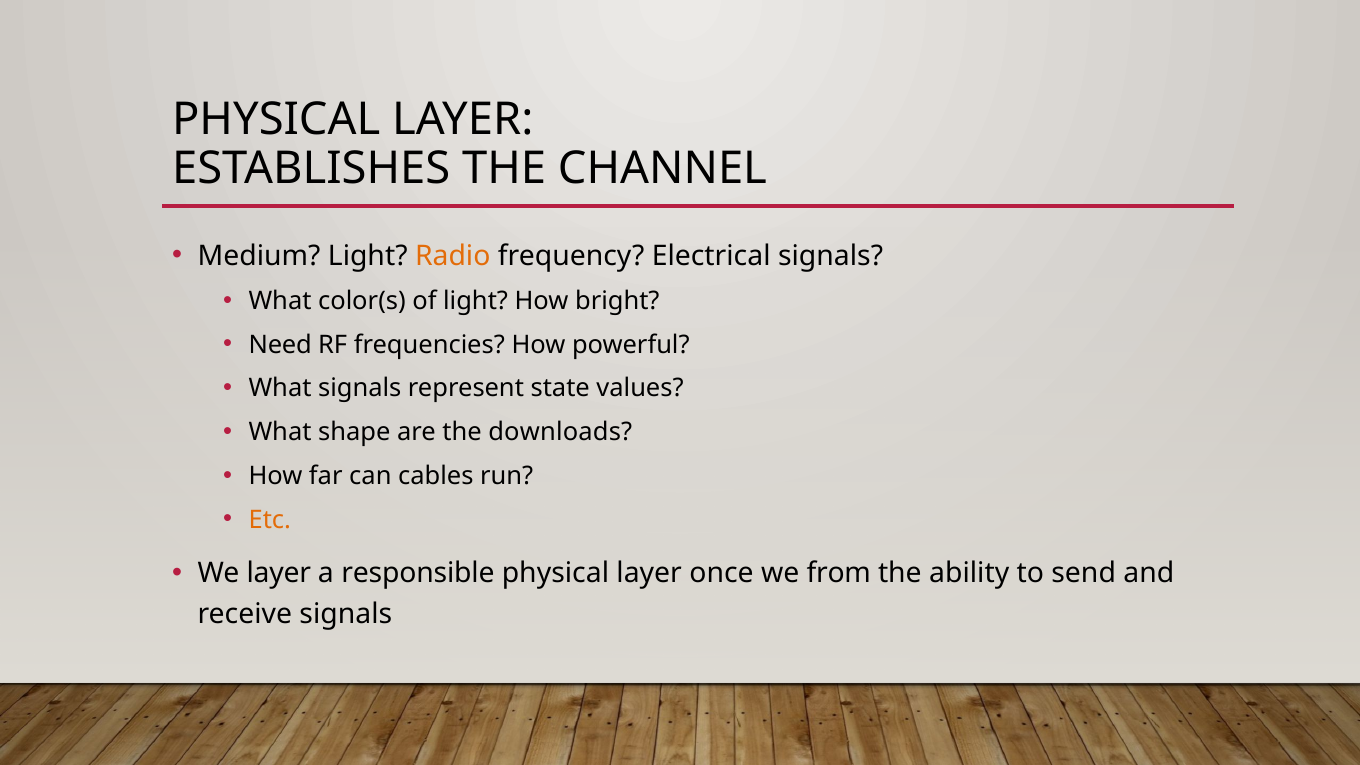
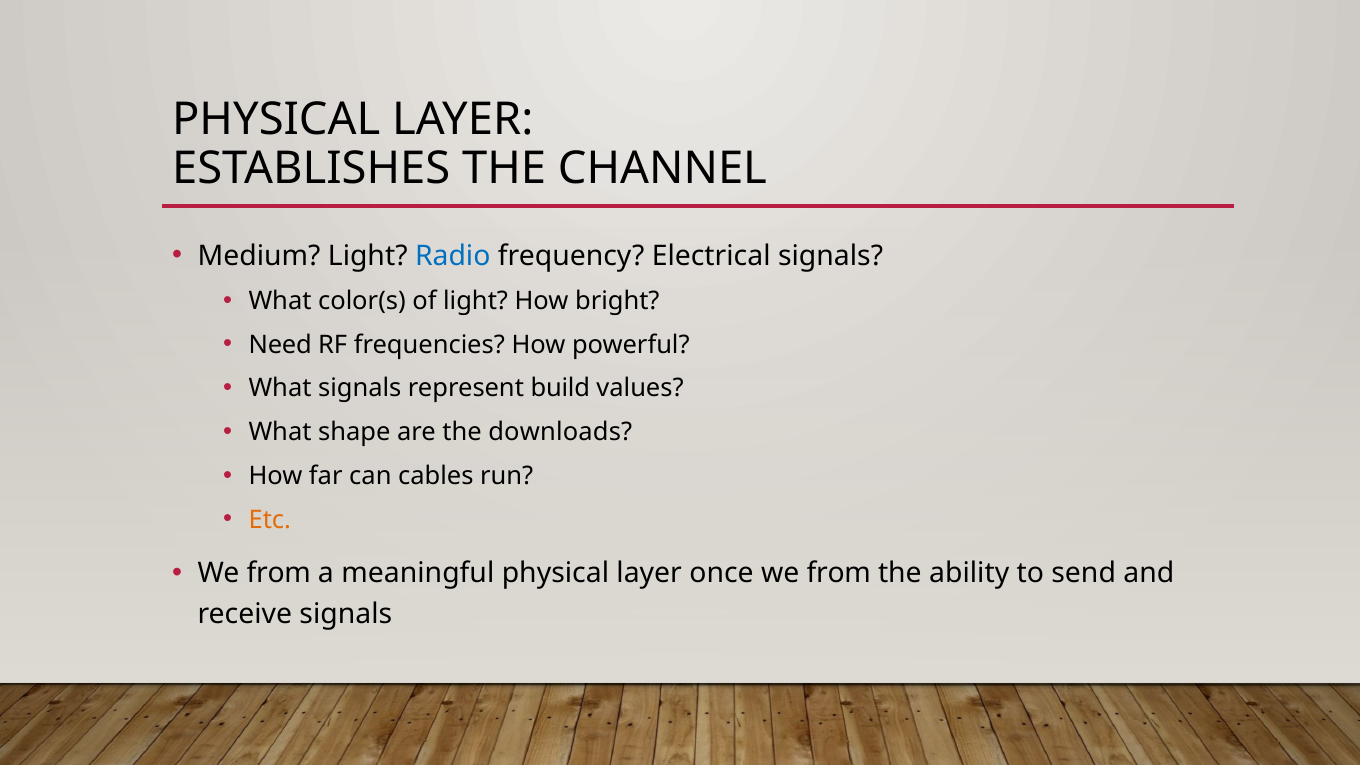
Radio colour: orange -> blue (453, 256)
state: state -> build (560, 389)
layer: layer -> from (279, 573)
responsible: responsible -> meaningful (418, 573)
